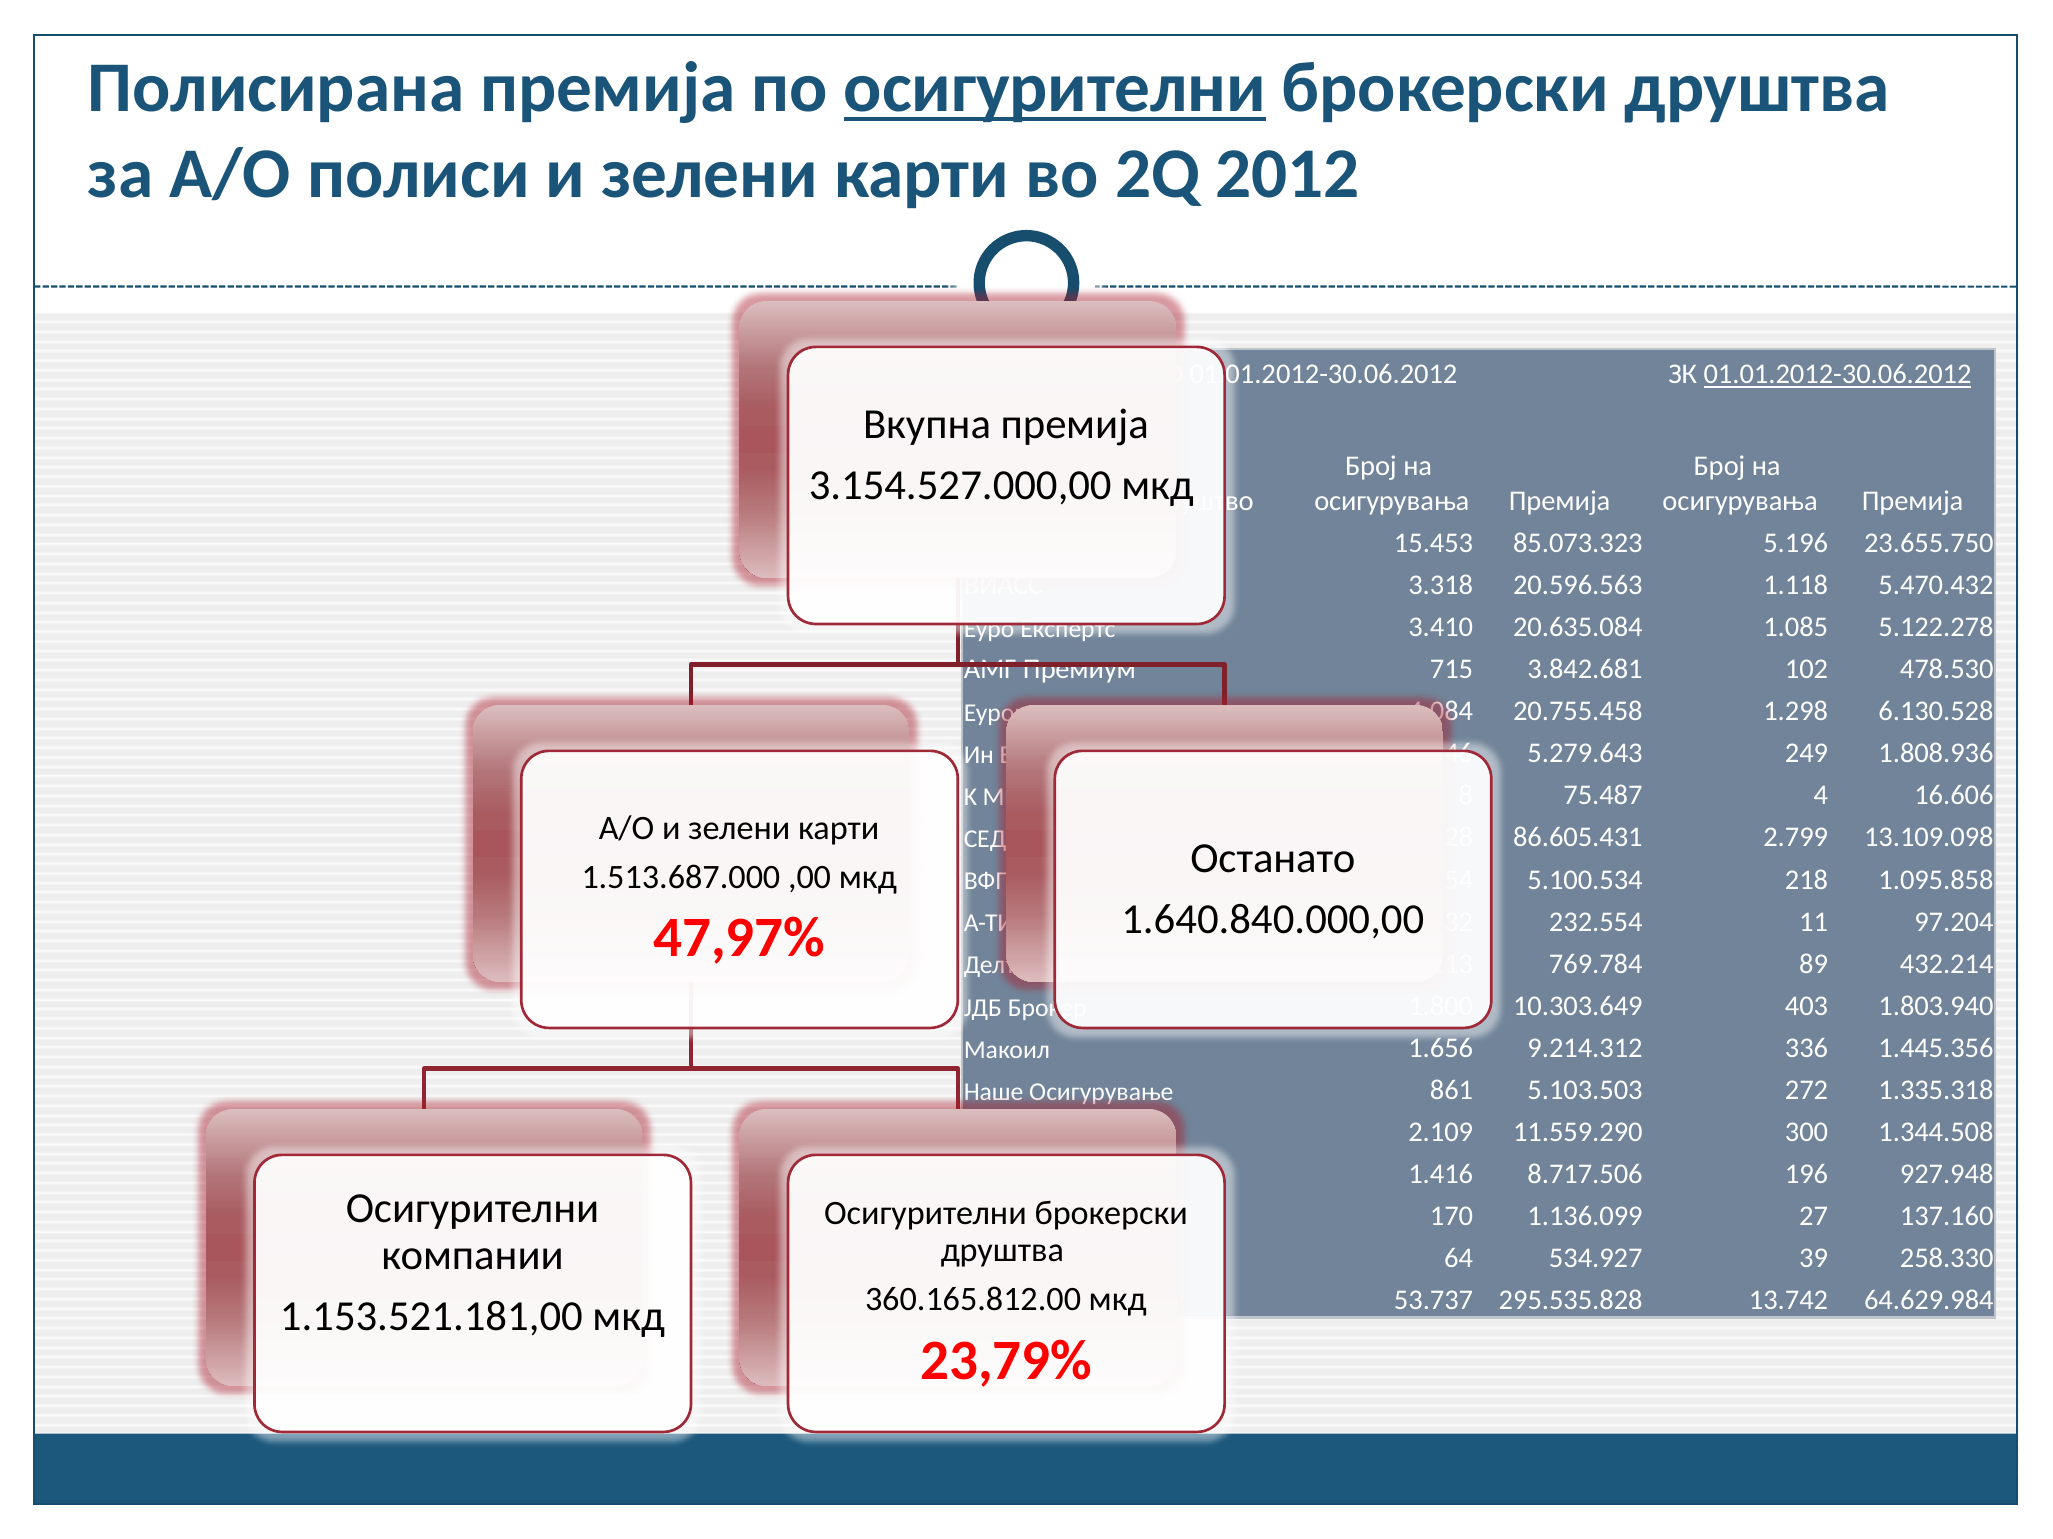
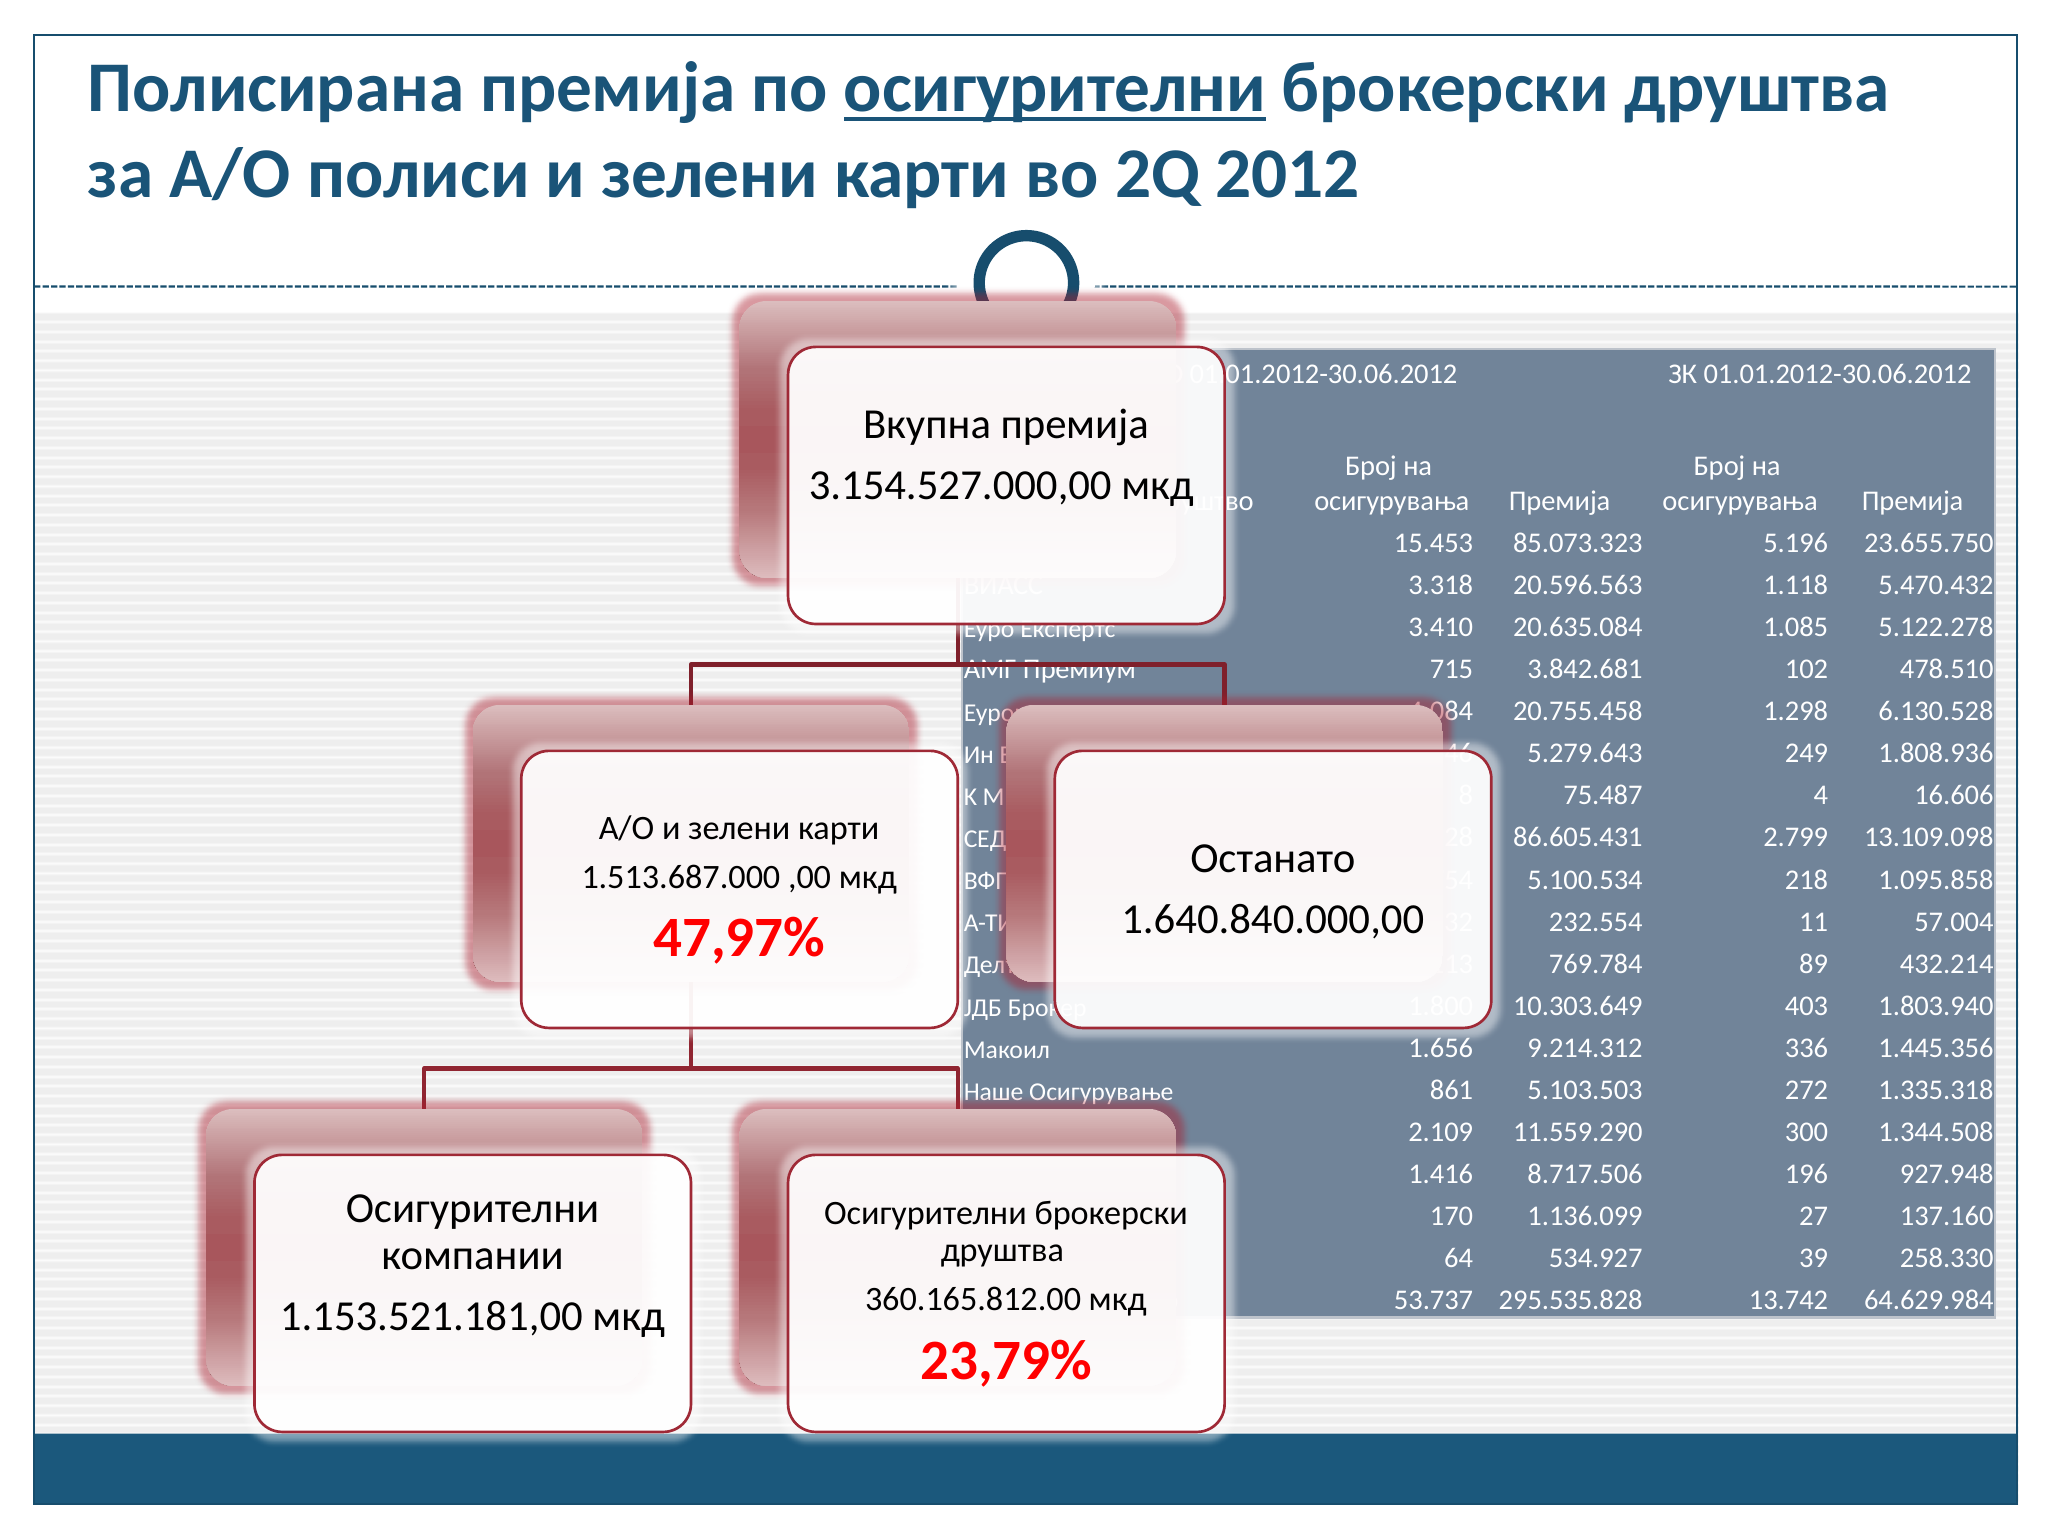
01.01.2012-30.06.2012 underline: present -> none (1838, 375)
478.530: 478.530 -> 478.510 (1947, 670)
97.204: 97.204 -> 57.004 (1954, 922)
